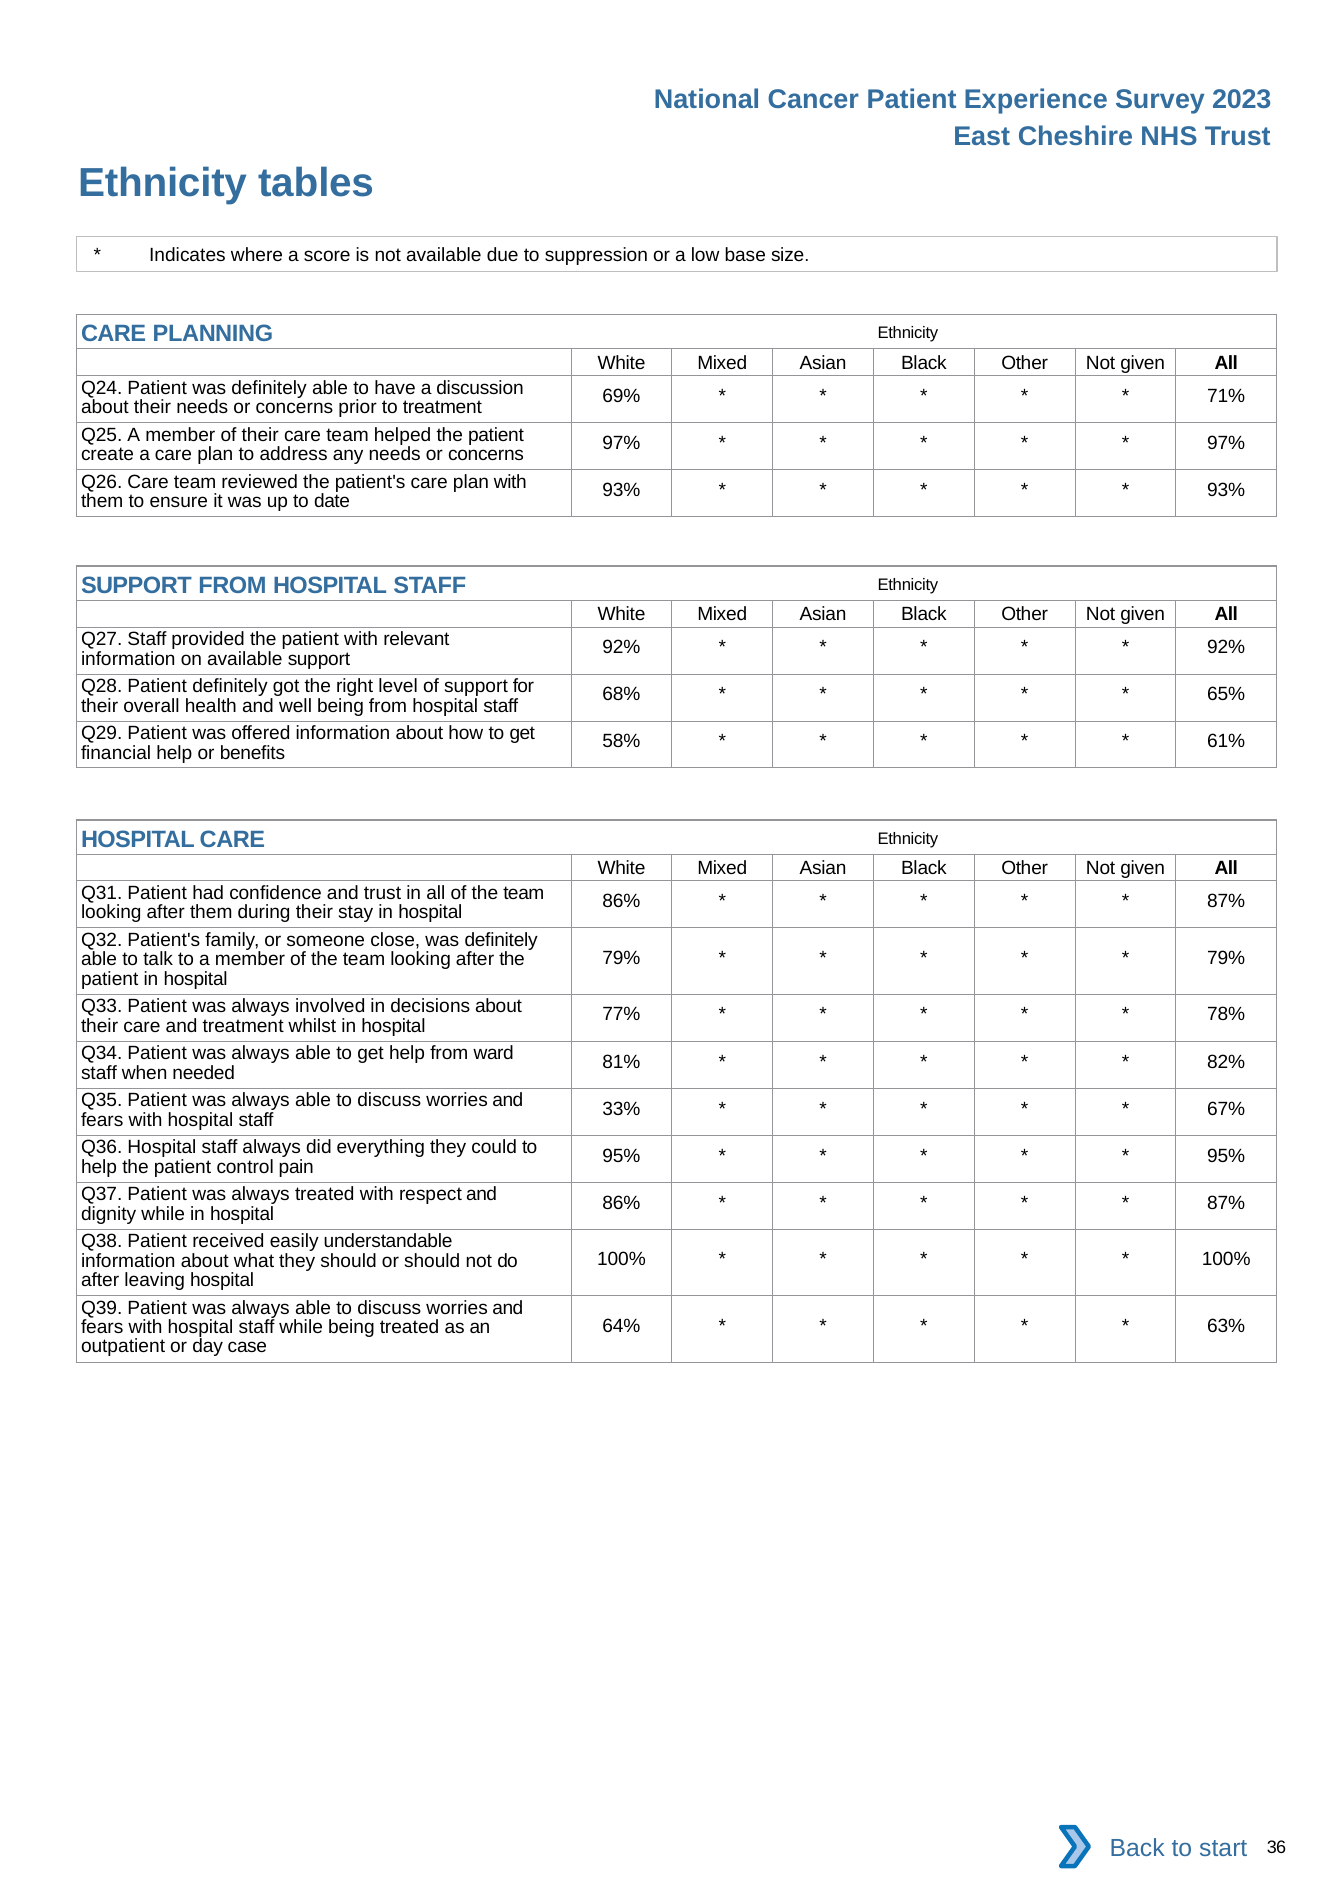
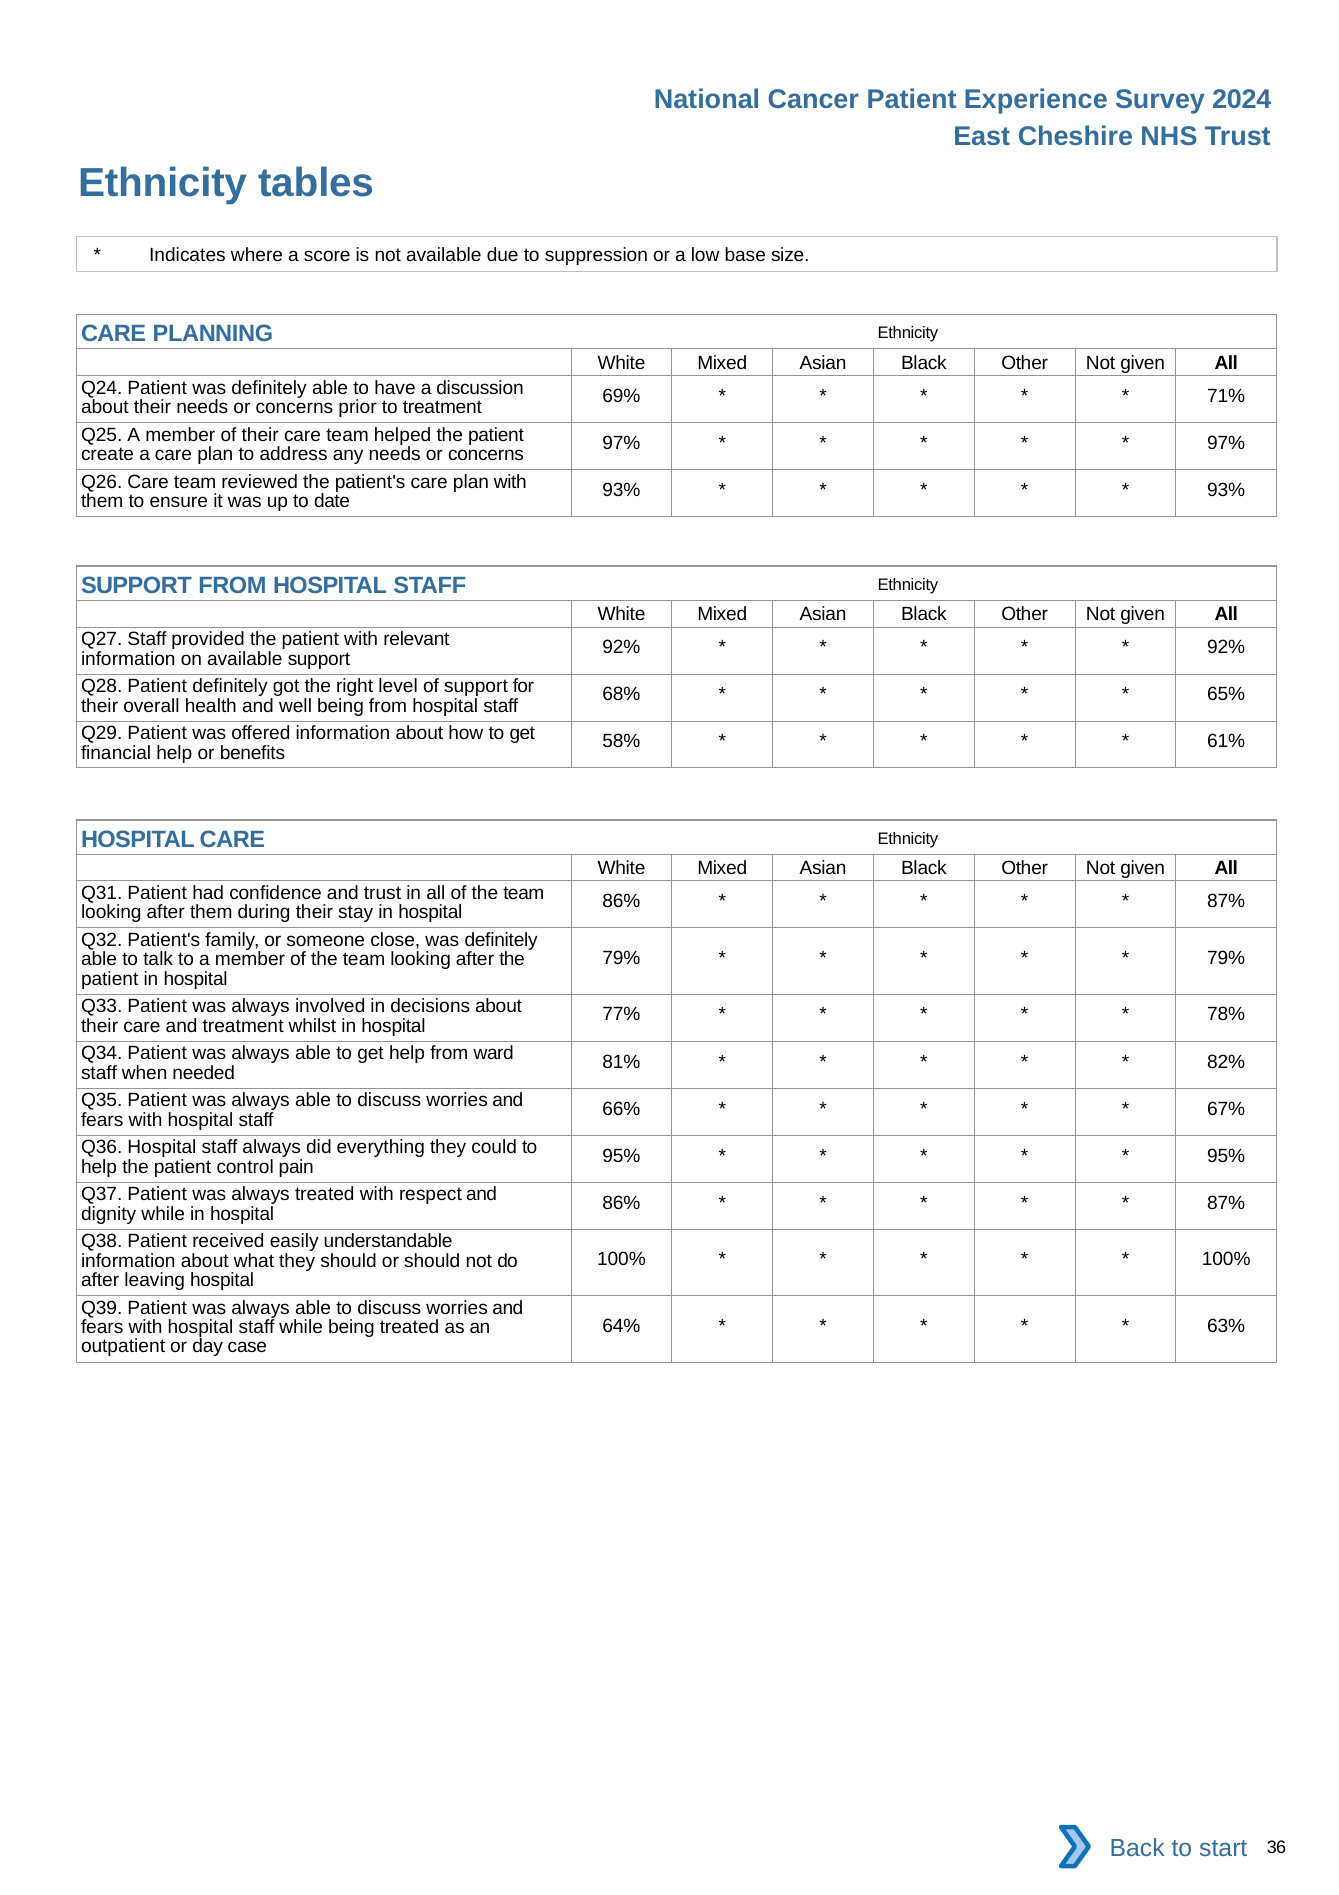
2023: 2023 -> 2024 (1242, 100)
33%: 33% -> 66% (621, 1109)
